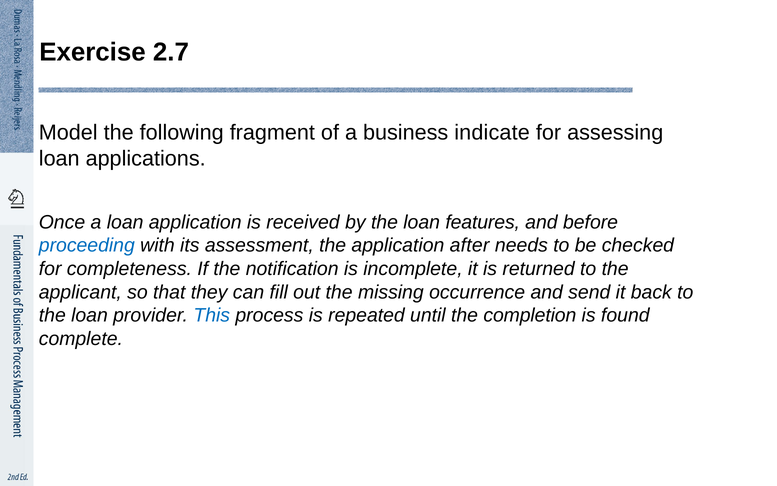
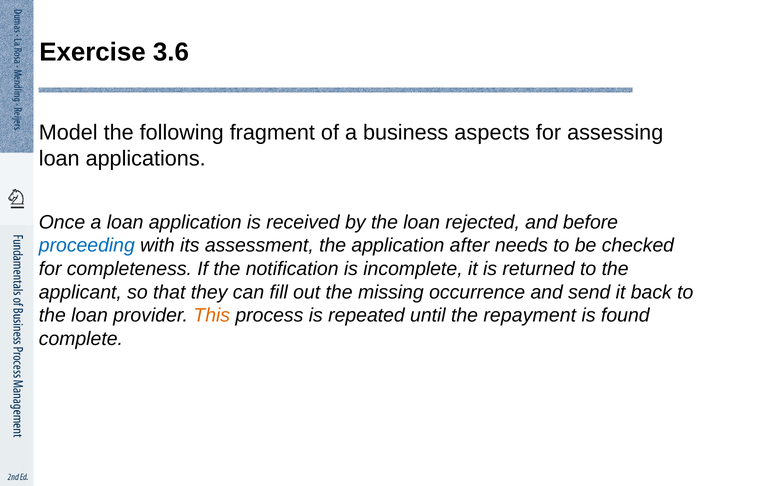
2.7: 2.7 -> 3.6 (171, 52)
indicate: indicate -> aspects (492, 133)
features: features -> rejected (483, 222)
This colour: blue -> orange (212, 315)
completion: completion -> repayment (530, 315)
